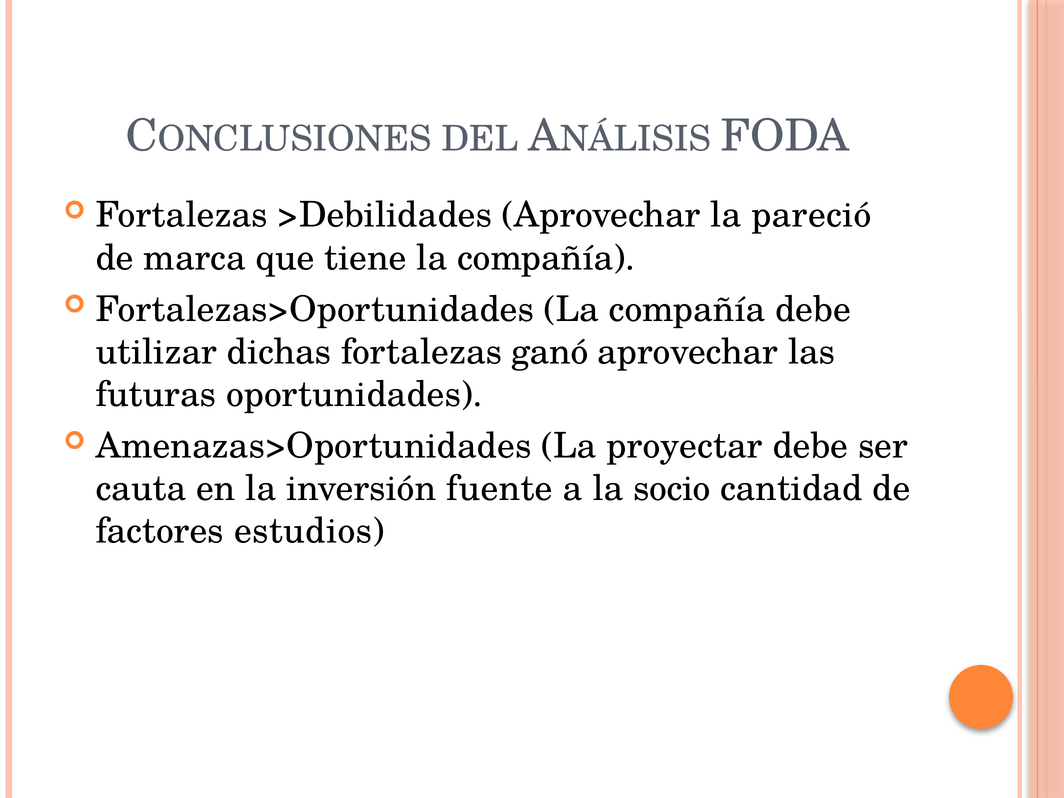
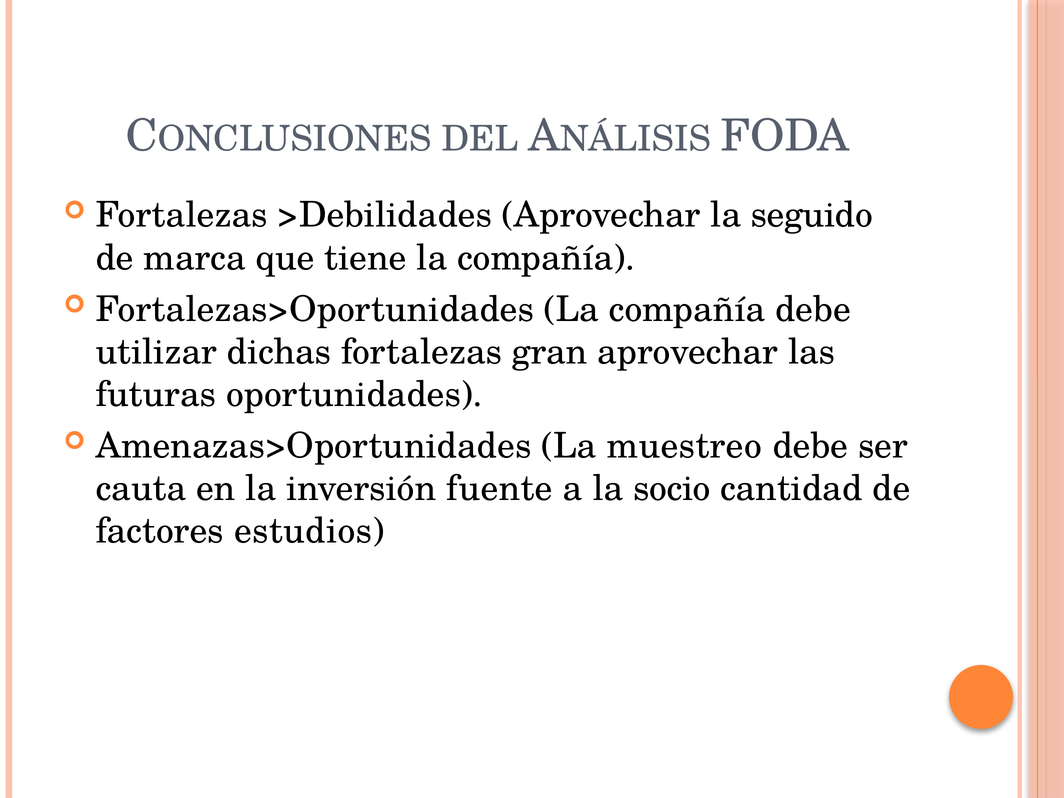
pareció: pareció -> seguido (812, 215)
ganó: ganó -> gran (550, 352)
proyectar: proyectar -> muestreo (684, 446)
